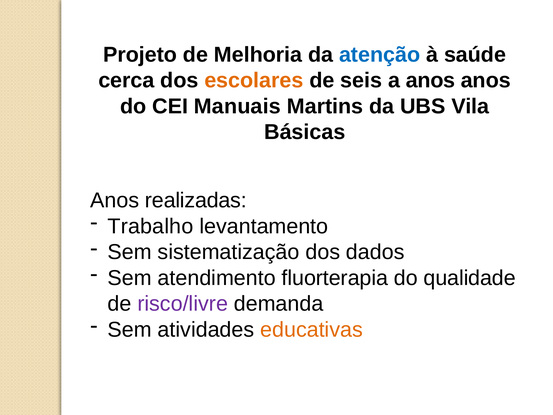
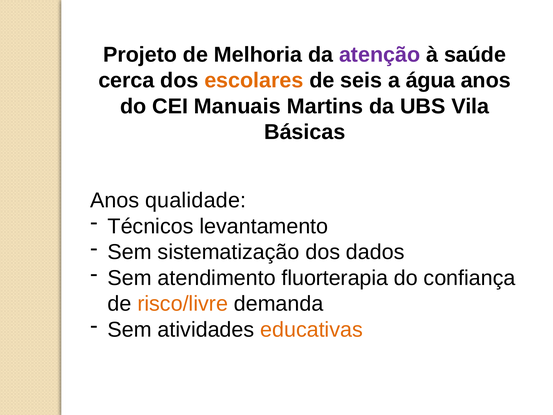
atenção colour: blue -> purple (380, 55)
a anos: anos -> água (430, 80)
realizadas: realizadas -> qualidade (196, 200)
Trabalho: Trabalho -> Técnicos (151, 226)
qualidade: qualidade -> confiança (470, 278)
risco/livre colour: purple -> orange (183, 304)
